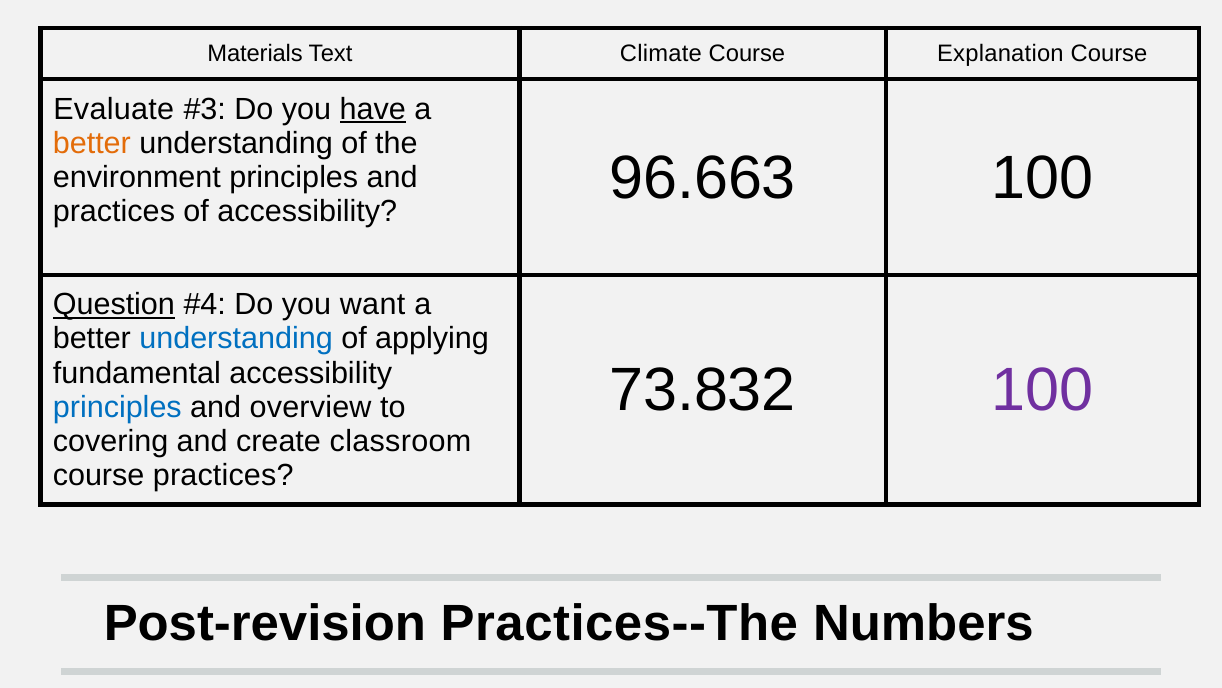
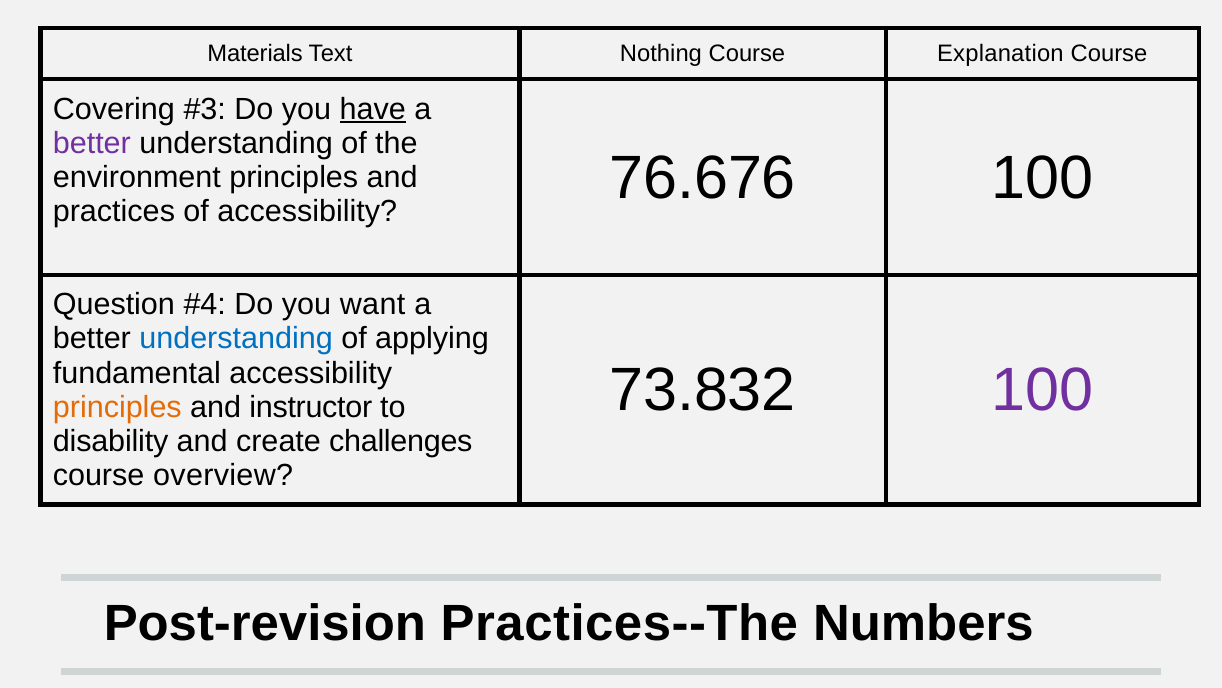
Climate: Climate -> Nothing (661, 54)
Evaluate: Evaluate -> Covering (114, 109)
better colour: orange -> purple (92, 143)
96.663: 96.663 -> 76.676 (703, 178)
Question underline: present -> none (114, 304)
principles colour: blue -> orange (117, 407)
overview: overview -> instructor (311, 407)
covering: covering -> disability (111, 441)
classroom: classroom -> challenges (401, 441)
course practices: practices -> overview (223, 475)
